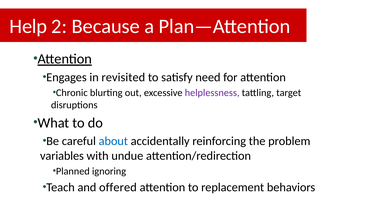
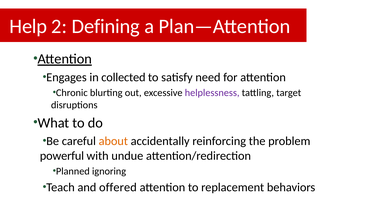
Because: Because -> Defining (106, 26)
revisited: revisited -> collected (123, 77)
about colour: blue -> orange (113, 141)
variables: variables -> powerful (62, 156)
